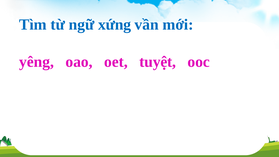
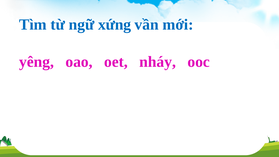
tuyệt: tuyệt -> nháy (158, 62)
